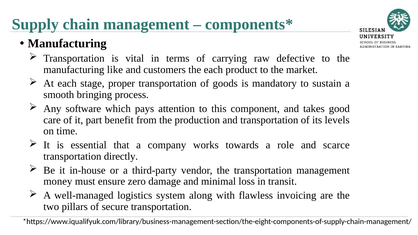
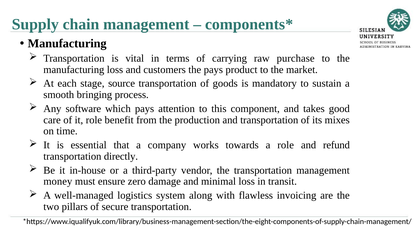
defective: defective -> purchase (296, 58)
manufacturing like: like -> loss (115, 70)
the each: each -> pays (213, 70)
proper: proper -> source (122, 84)
it part: part -> role (94, 120)
levels: levels -> mixes (337, 120)
scarce: scarce -> refund (336, 145)
